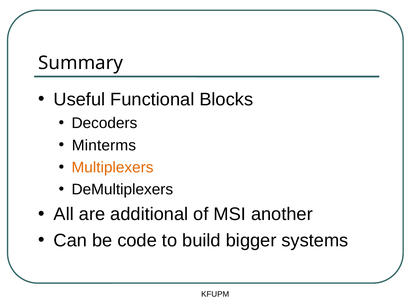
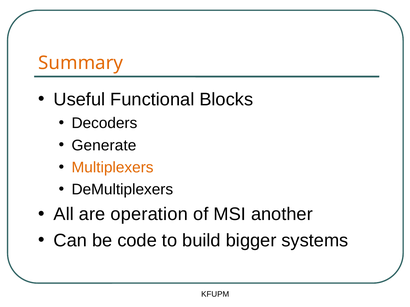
Summary colour: black -> orange (81, 63)
Minterms: Minterms -> Generate (104, 146)
additional: additional -> operation (149, 215)
